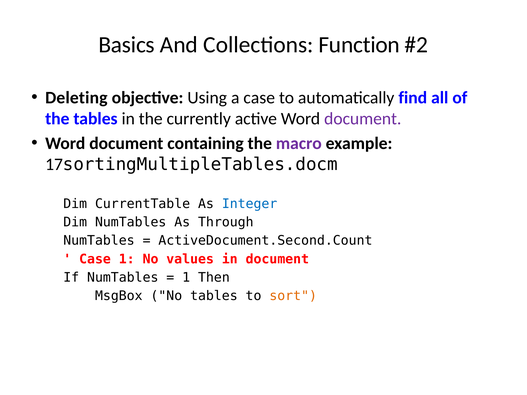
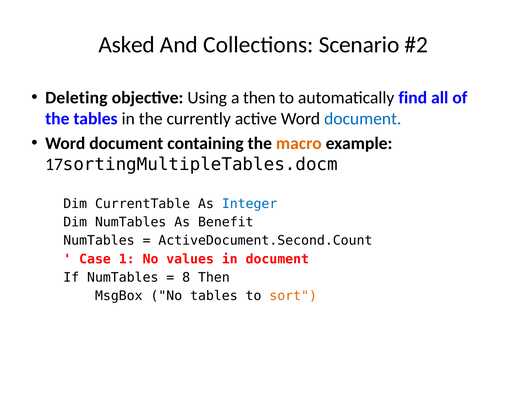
Basics: Basics -> Asked (127, 45)
Function: Function -> Scenario (359, 45)
a case: case -> then (259, 98)
document colour: purple -> blue (363, 119)
macro colour: purple -> orange (299, 144)
Through: Through -> Benefit (226, 222)
1: 1 -> 8 (186, 278)
